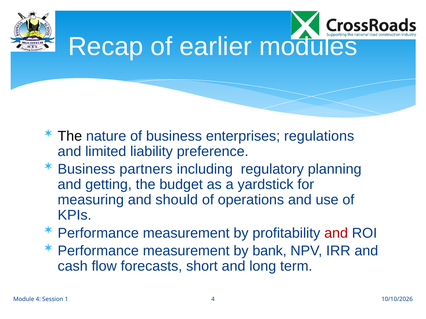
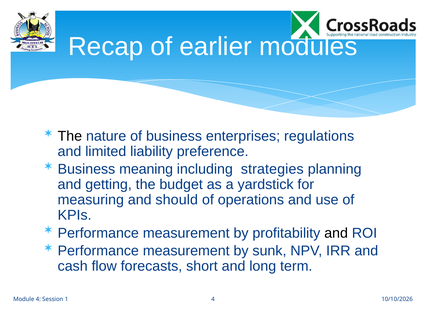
partners: partners -> meaning (146, 170)
regulatory: regulatory -> strategies (272, 170)
and colour: red -> black (336, 233)
bank: bank -> sunk (269, 251)
